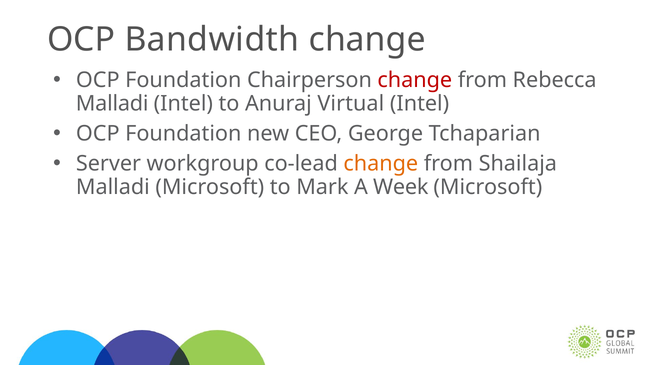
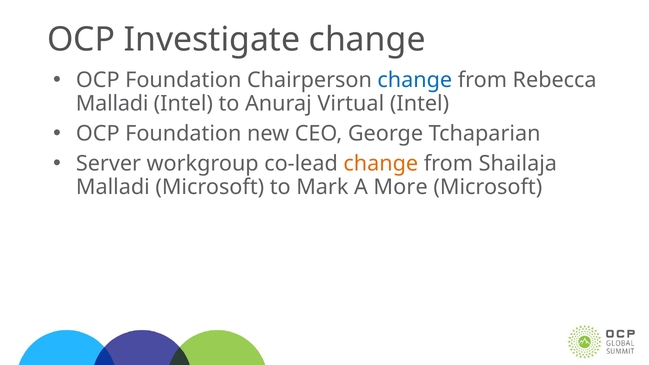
Bandwidth: Bandwidth -> Investigate (212, 40)
change colour: red -> blue (415, 80)
Week: Week -> More (401, 187)
